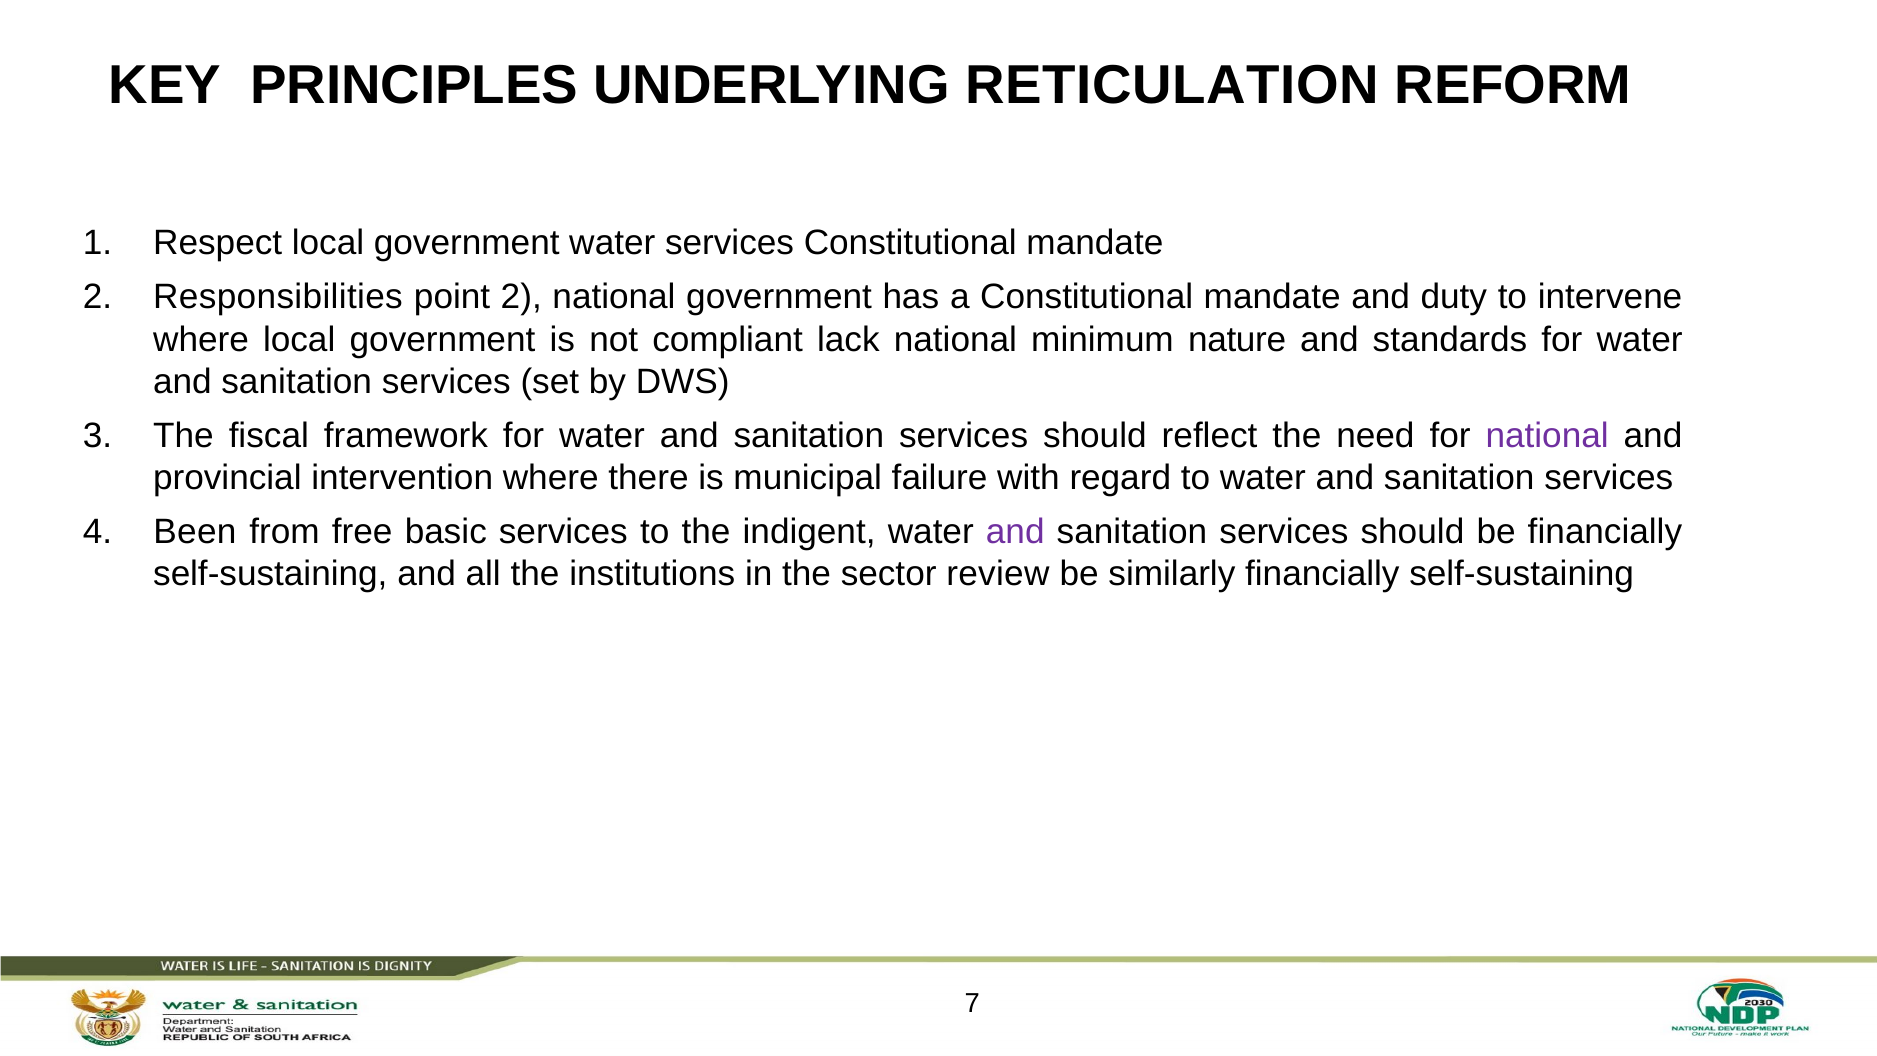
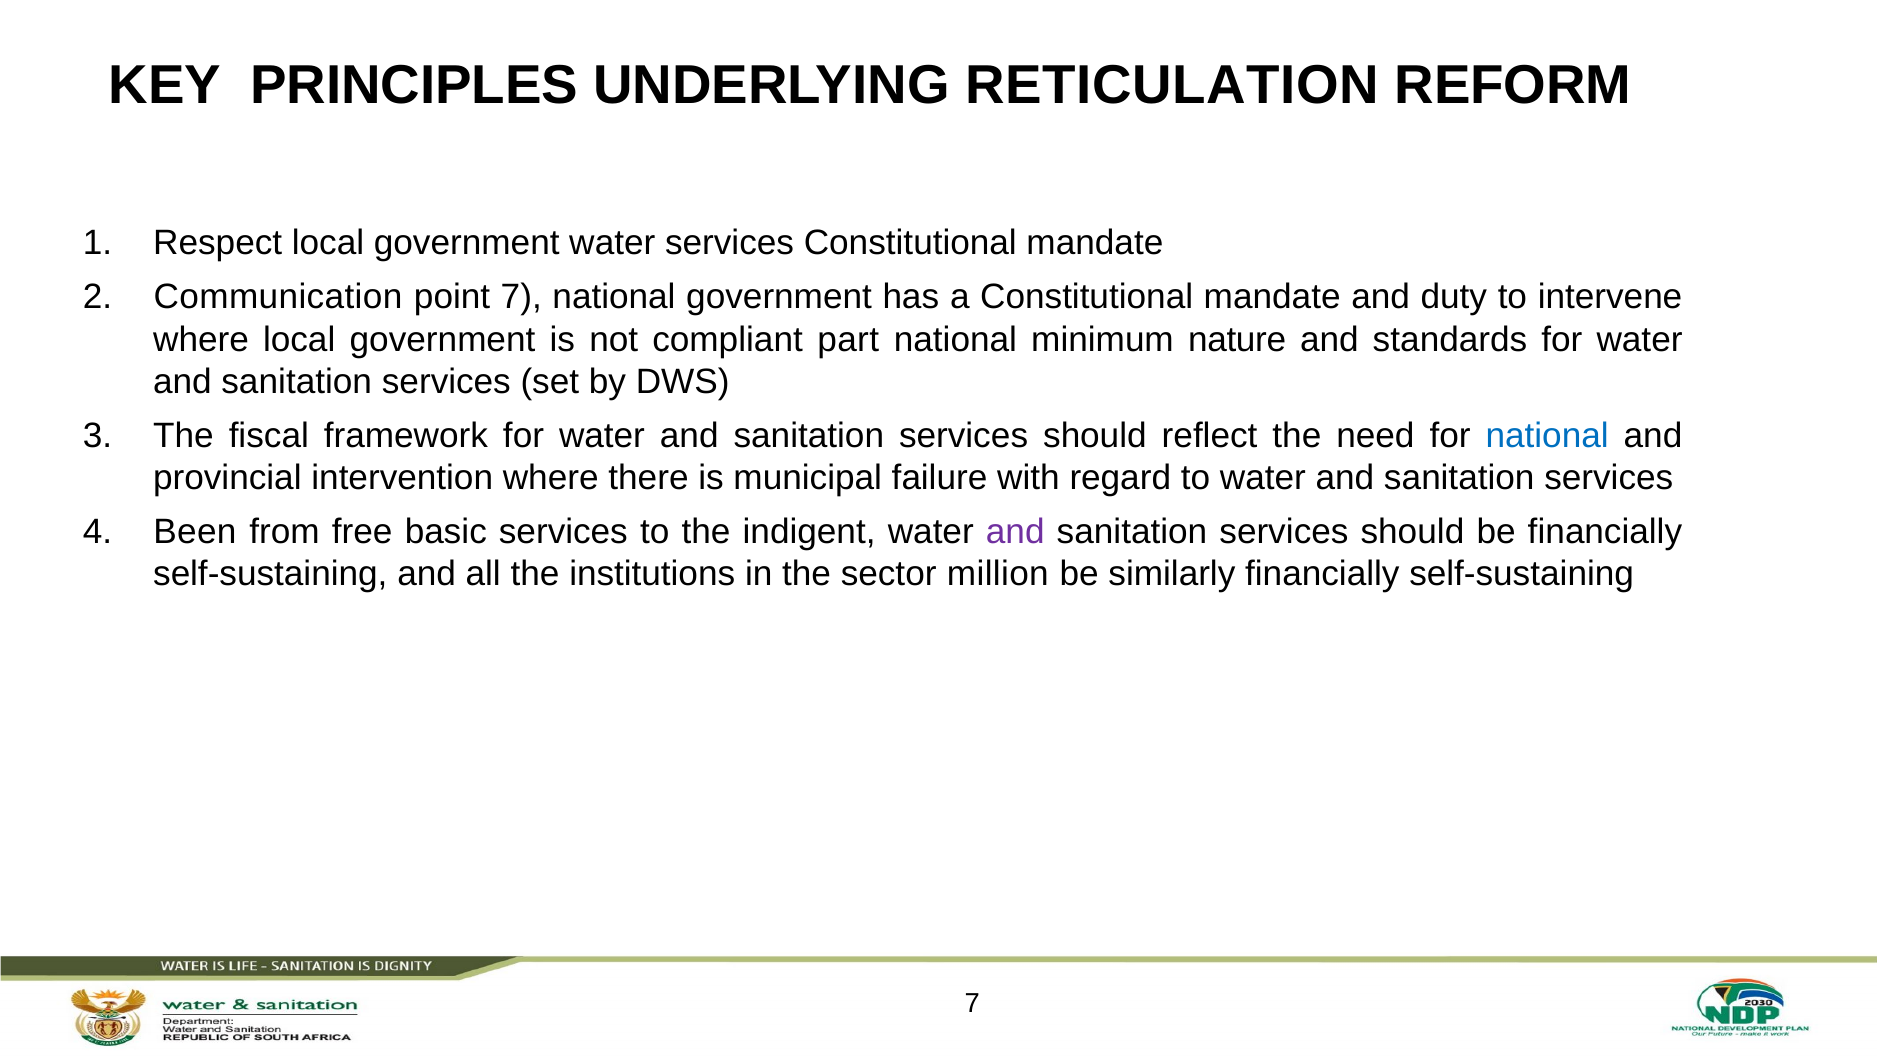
Responsibilities: Responsibilities -> Communication (278, 297)
point 2: 2 -> 7 (521, 297)
lack: lack -> part (848, 339)
national colour: purple -> blue (1547, 436)
review: review -> million (998, 574)
